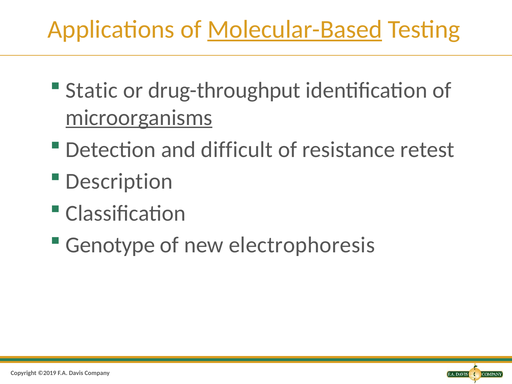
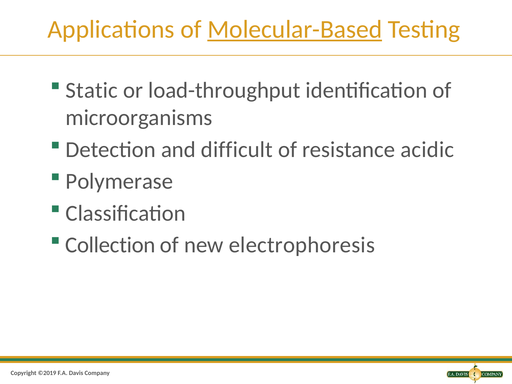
drug-throughput: drug-throughput -> load-throughput (224, 90)
microorganisms underline: present -> none (139, 118)
retest: retest -> acidic (427, 150)
Description: Description -> Polymerase (119, 181)
Genotype: Genotype -> Collection (110, 245)
